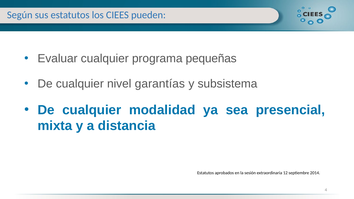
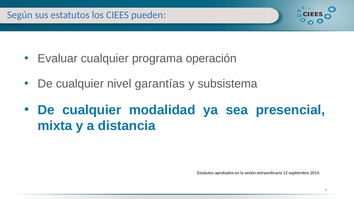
pequeñas: pequeñas -> operación (211, 59)
